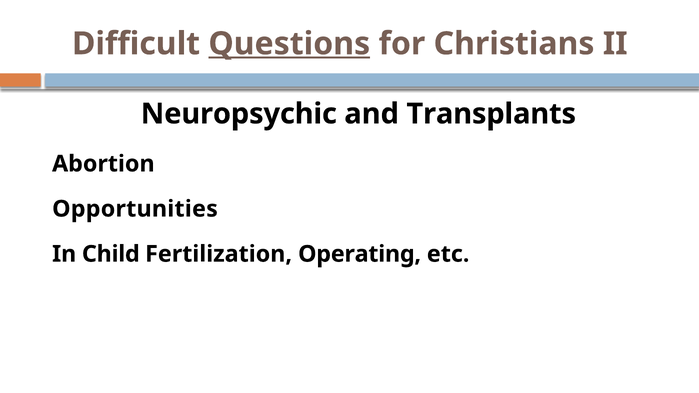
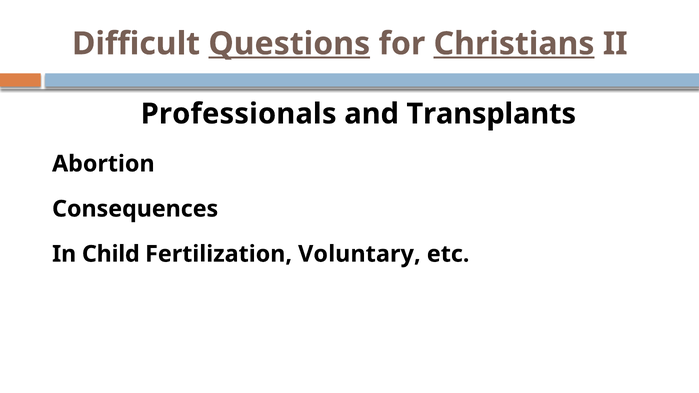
Christians underline: none -> present (514, 44)
Neuropsychic: Neuropsychic -> Professionals (239, 114)
Opportunities: Opportunities -> Consequences (135, 209)
Operating: Operating -> Voluntary (359, 254)
